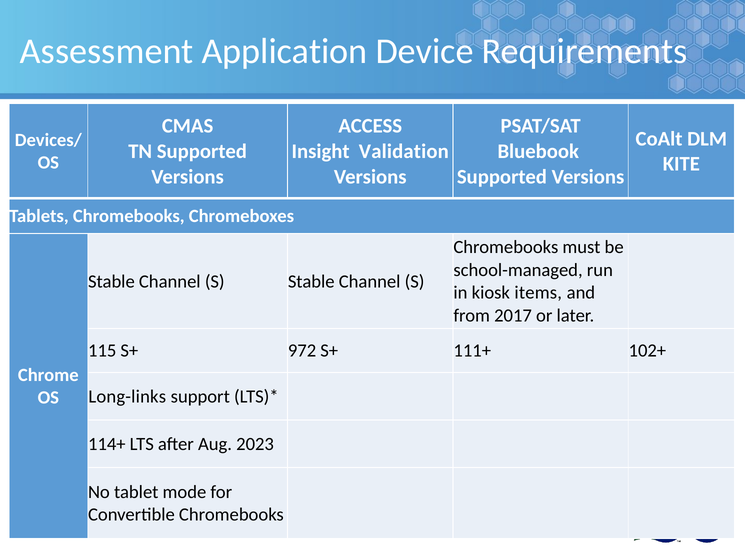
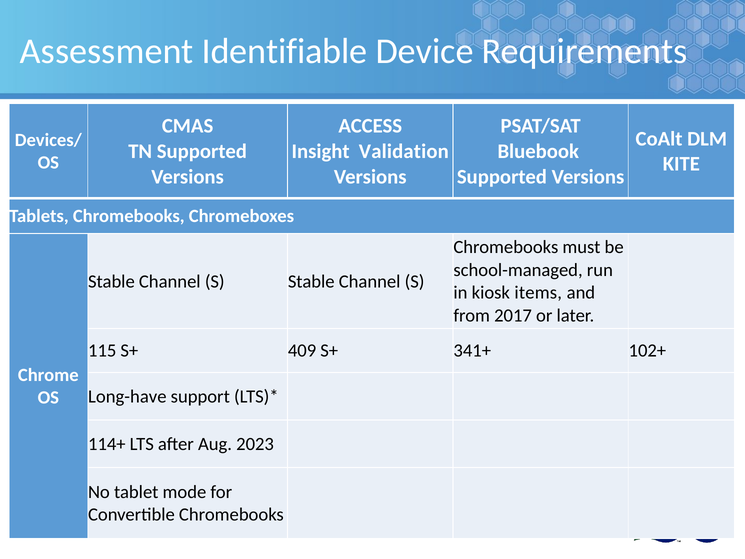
Application: Application -> Identifiable (285, 51)
972: 972 -> 409 (302, 351)
111+: 111+ -> 341+ (472, 351)
Long-links: Long-links -> Long-have (127, 396)
